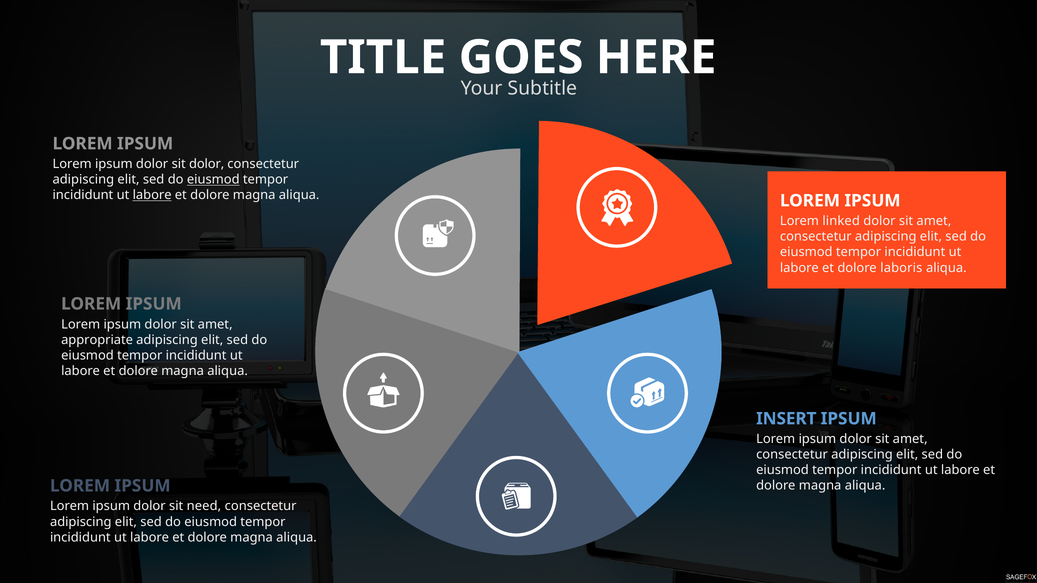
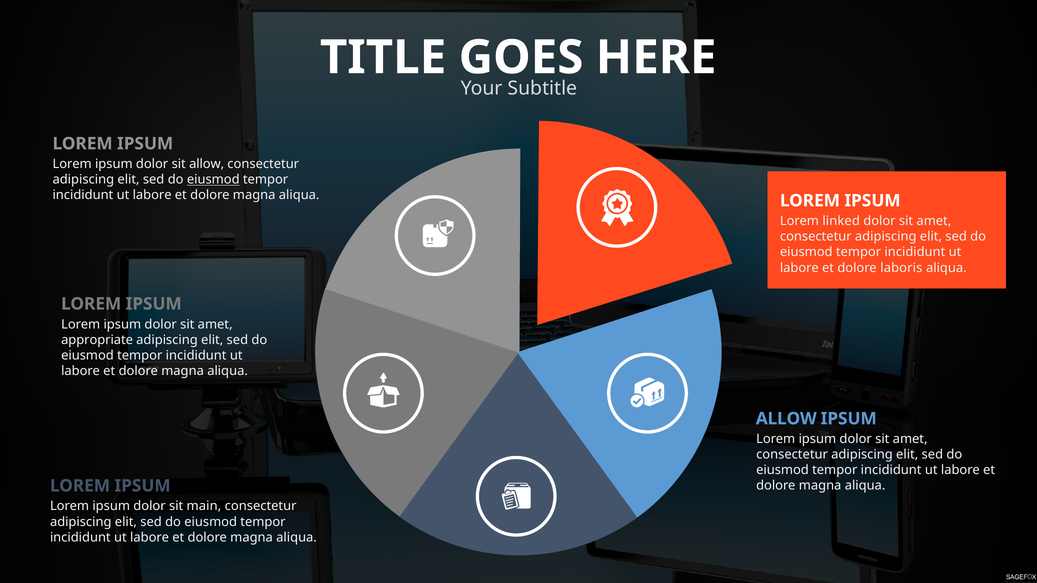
sit dolor: dolor -> allow (207, 164)
labore underline: present -> none (152, 195)
INSERT: INSERT -> ALLOW (786, 419)
need: need -> main (204, 506)
